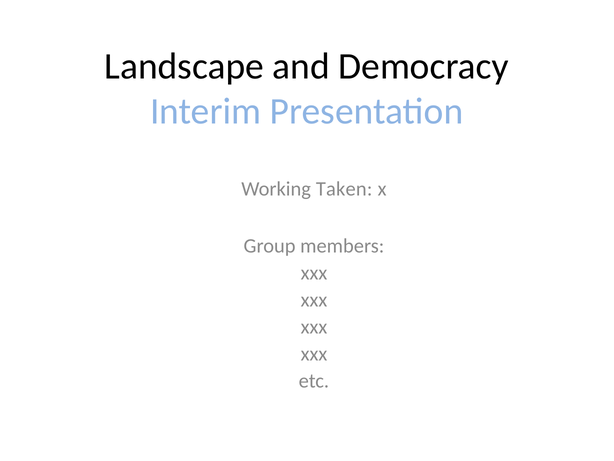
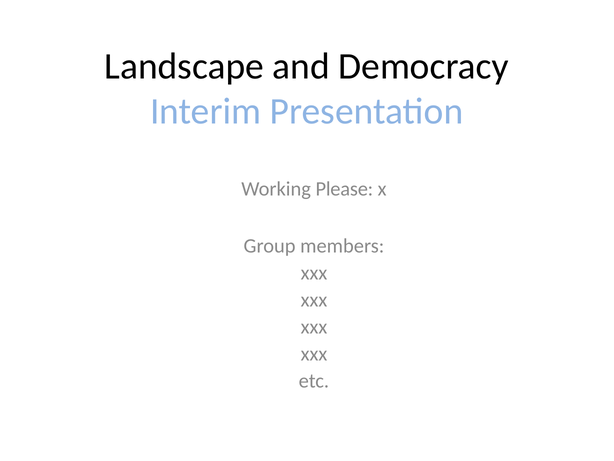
Taken: Taken -> Please (344, 189)
